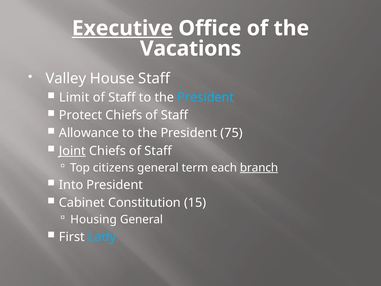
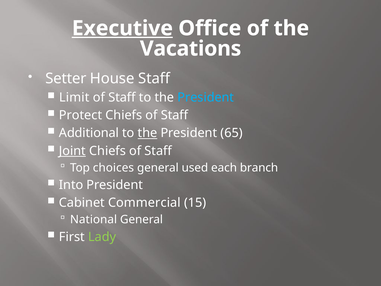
Valley: Valley -> Setter (66, 78)
Allowance: Allowance -> Additional (89, 133)
the underline: none -> present (147, 133)
75: 75 -> 65 (232, 133)
citizens: citizens -> choices (113, 168)
term: term -> used (195, 168)
branch underline: present -> none (259, 168)
Constitution: Constitution -> Commercial (144, 203)
Housing: Housing -> National (94, 219)
Lady colour: light blue -> light green (102, 237)
